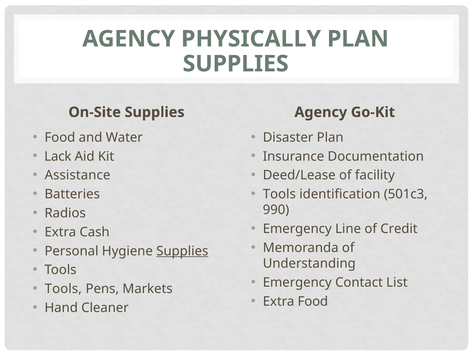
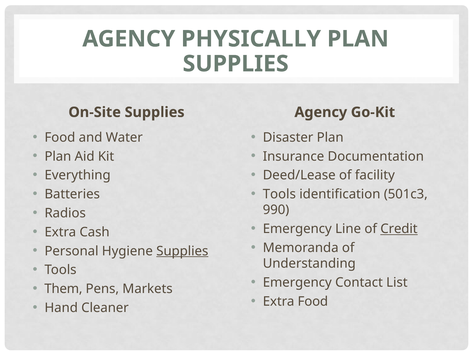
Lack: Lack -> Plan (58, 156)
Assistance: Assistance -> Everything (78, 175)
Credit underline: none -> present (399, 229)
Tools: Tools -> Them (63, 289)
